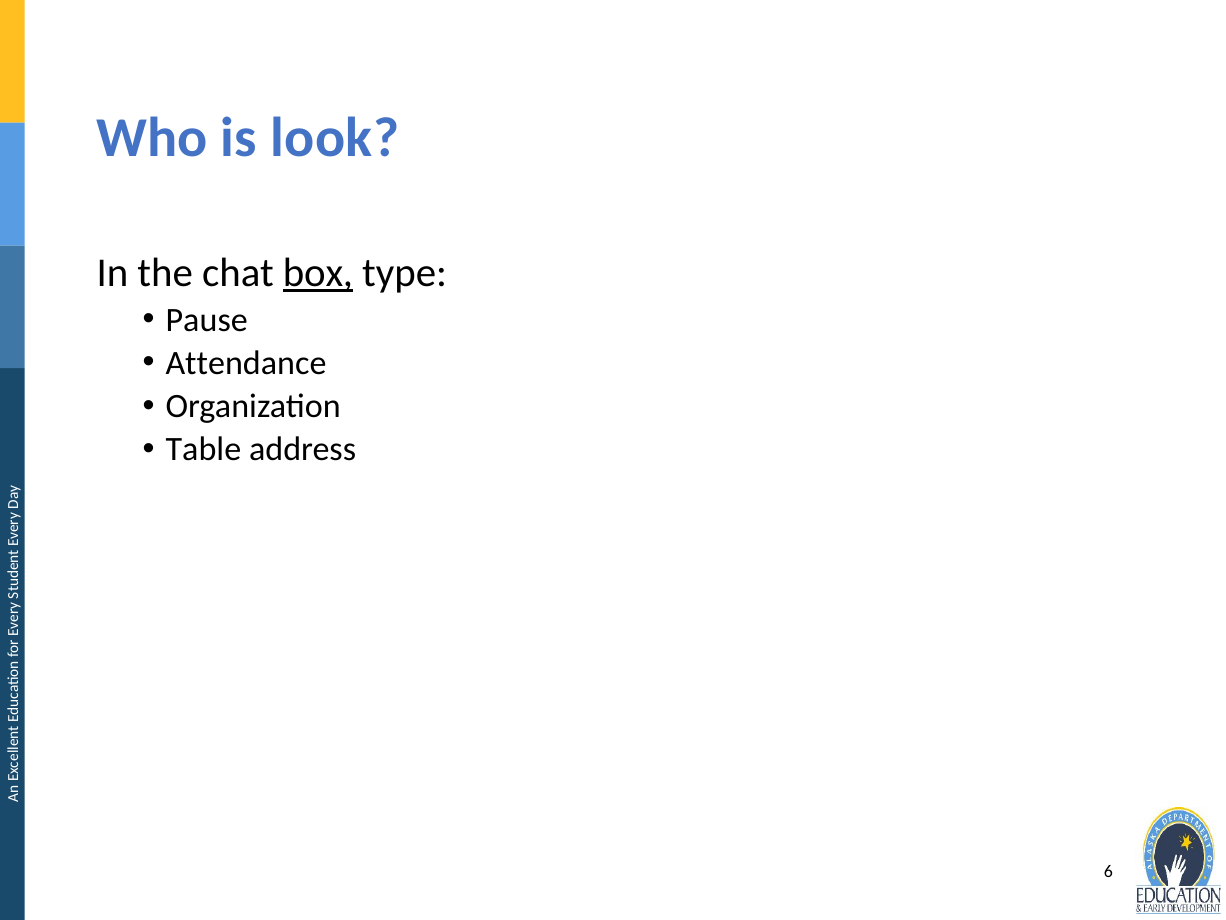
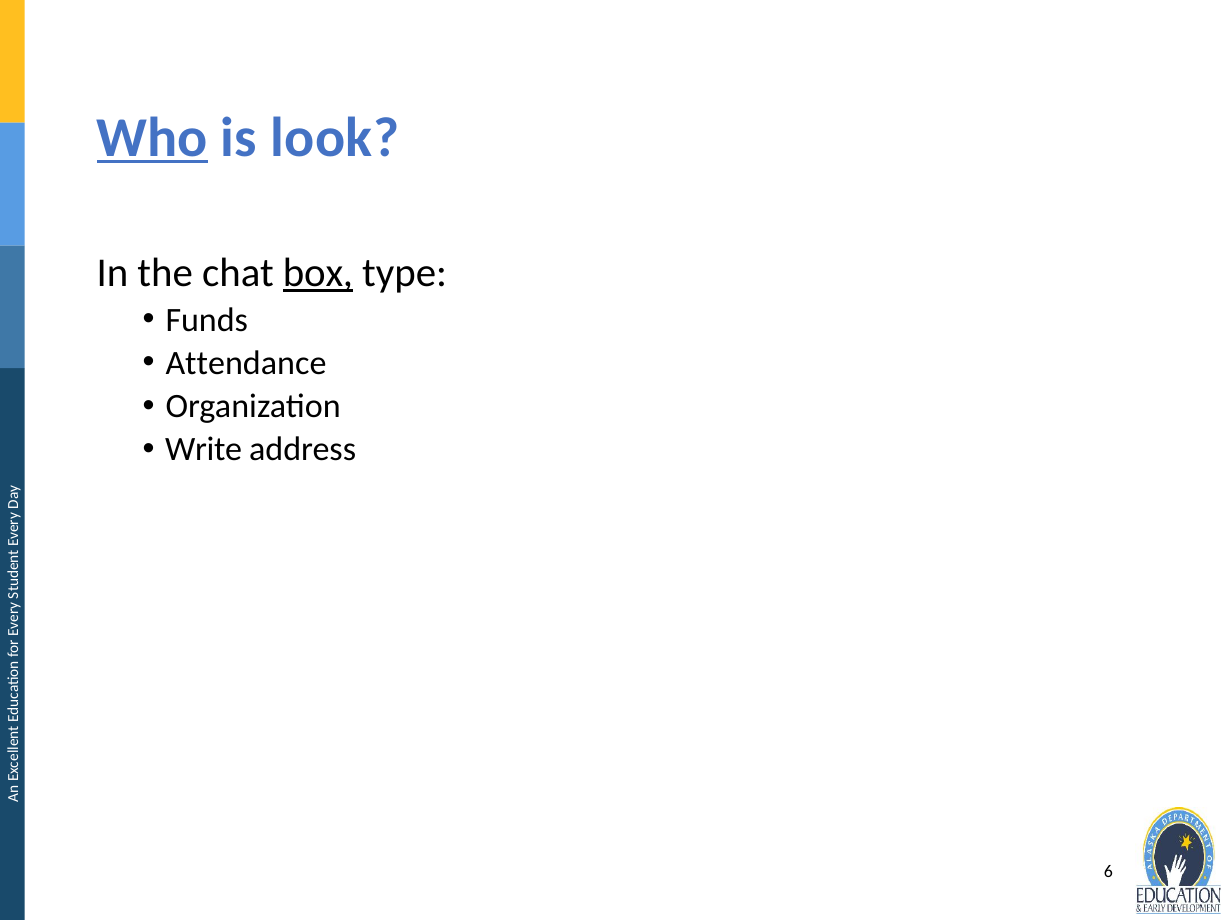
Who underline: none -> present (152, 137)
Pause: Pause -> Funds (207, 320)
Table: Table -> Write (204, 449)
